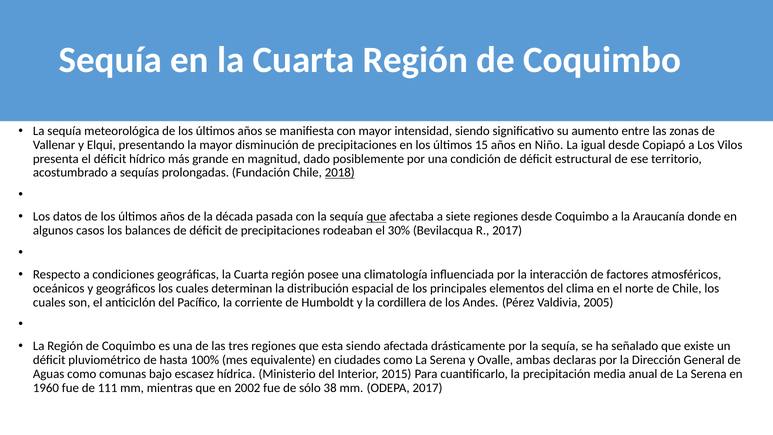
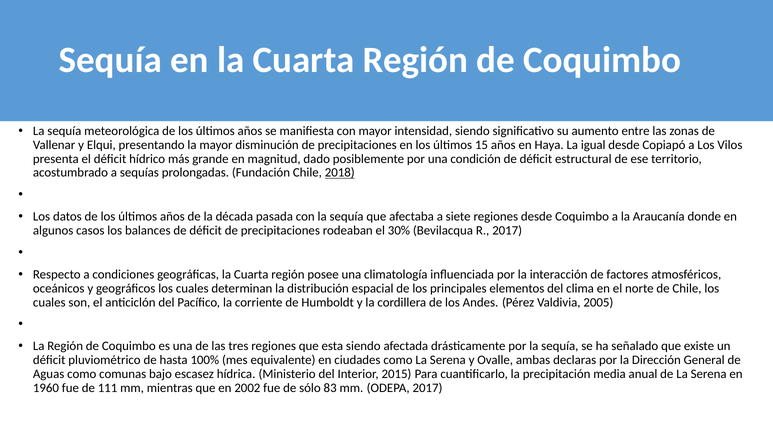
Niño: Niño -> Haya (549, 145)
que underline: present -> none (376, 217)
38: 38 -> 83 (330, 388)
